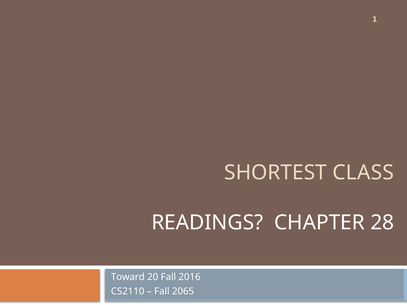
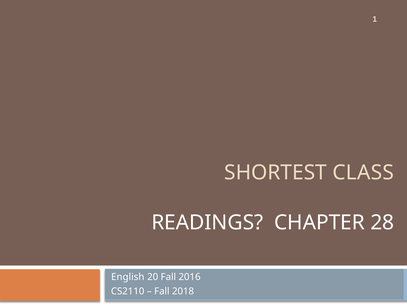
Toward: Toward -> English (128, 277)
2065: 2065 -> 2018 (183, 292)
